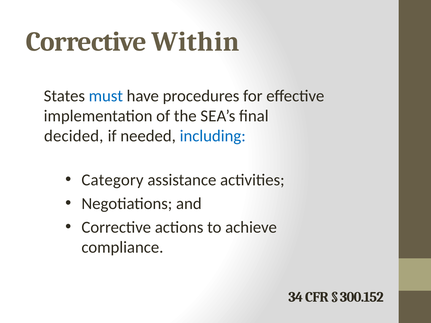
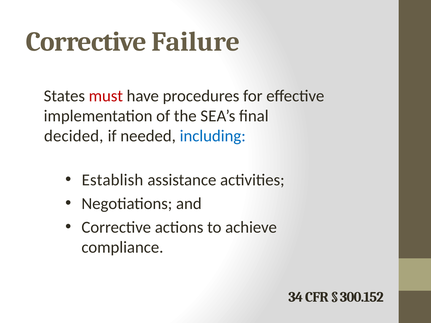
Within: Within -> Failure (196, 42)
must colour: blue -> red (106, 96)
Category: Category -> Establish (112, 180)
